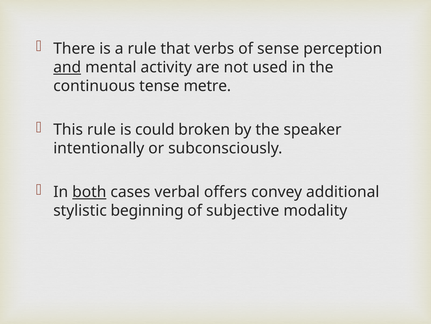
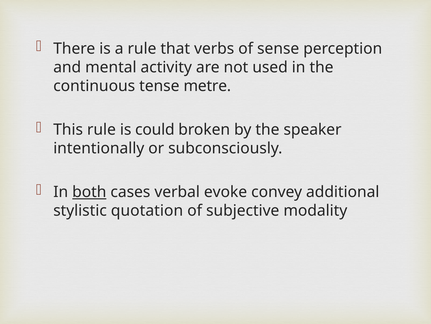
and underline: present -> none (67, 67)
offers: offers -> evoke (226, 192)
beginning: beginning -> quotation (147, 210)
